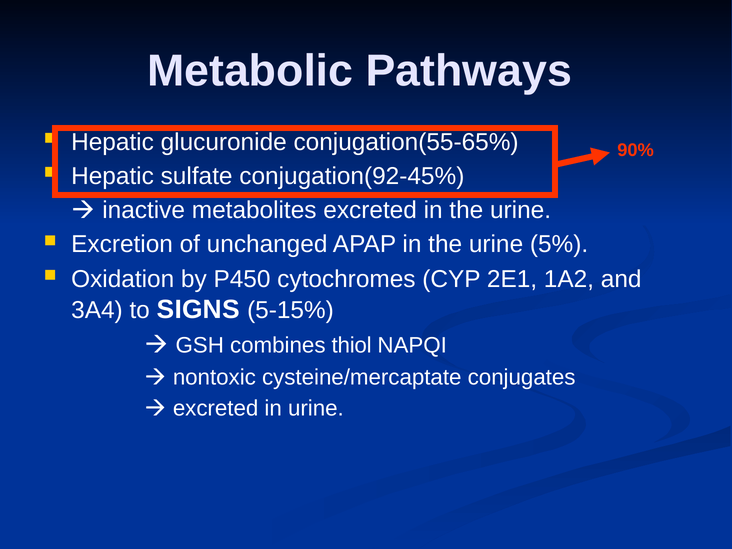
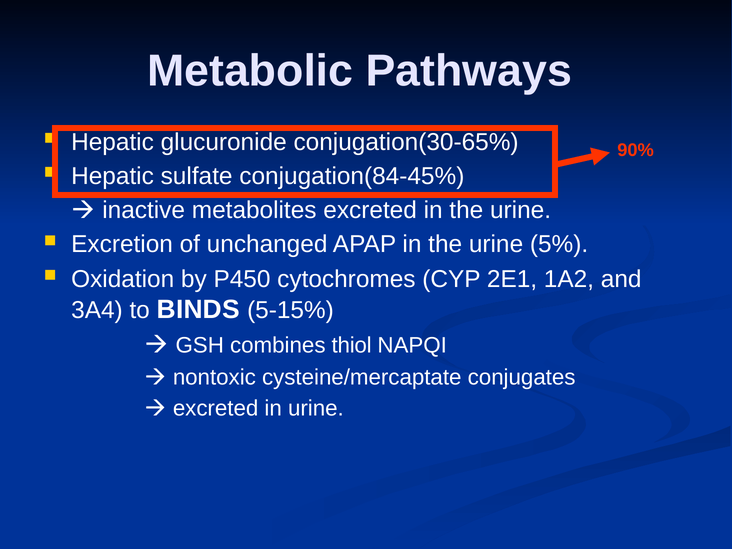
conjugation(55-65%: conjugation(55-65% -> conjugation(30-65% (406, 142)
conjugation(92-45%: conjugation(92-45% -> conjugation(84-45% (352, 176)
SIGNS: SIGNS -> BINDS (198, 310)
